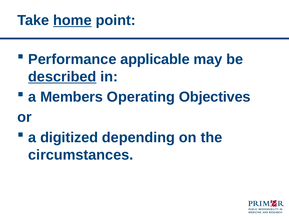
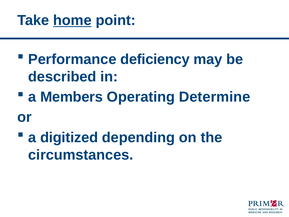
applicable: applicable -> deficiency (155, 59)
described underline: present -> none (62, 77)
Objectives: Objectives -> Determine (215, 97)
